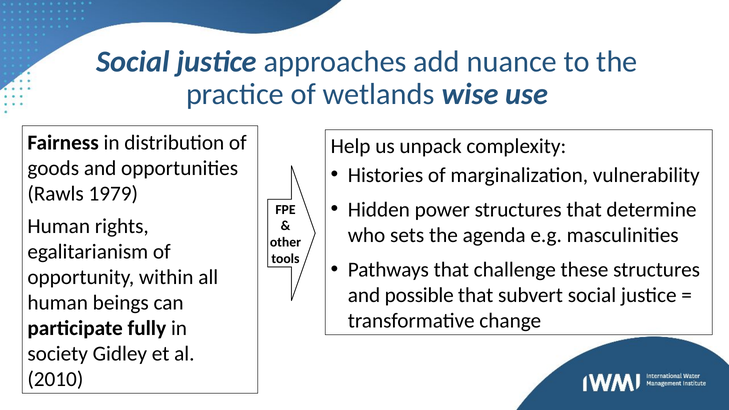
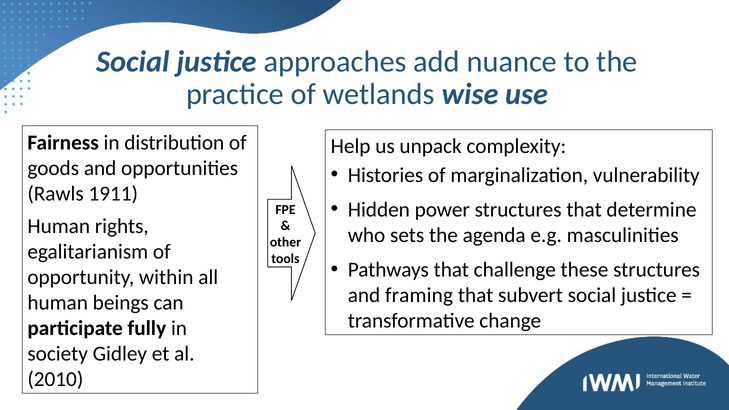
1979: 1979 -> 1911 (113, 194)
possible: possible -> framing (419, 295)
